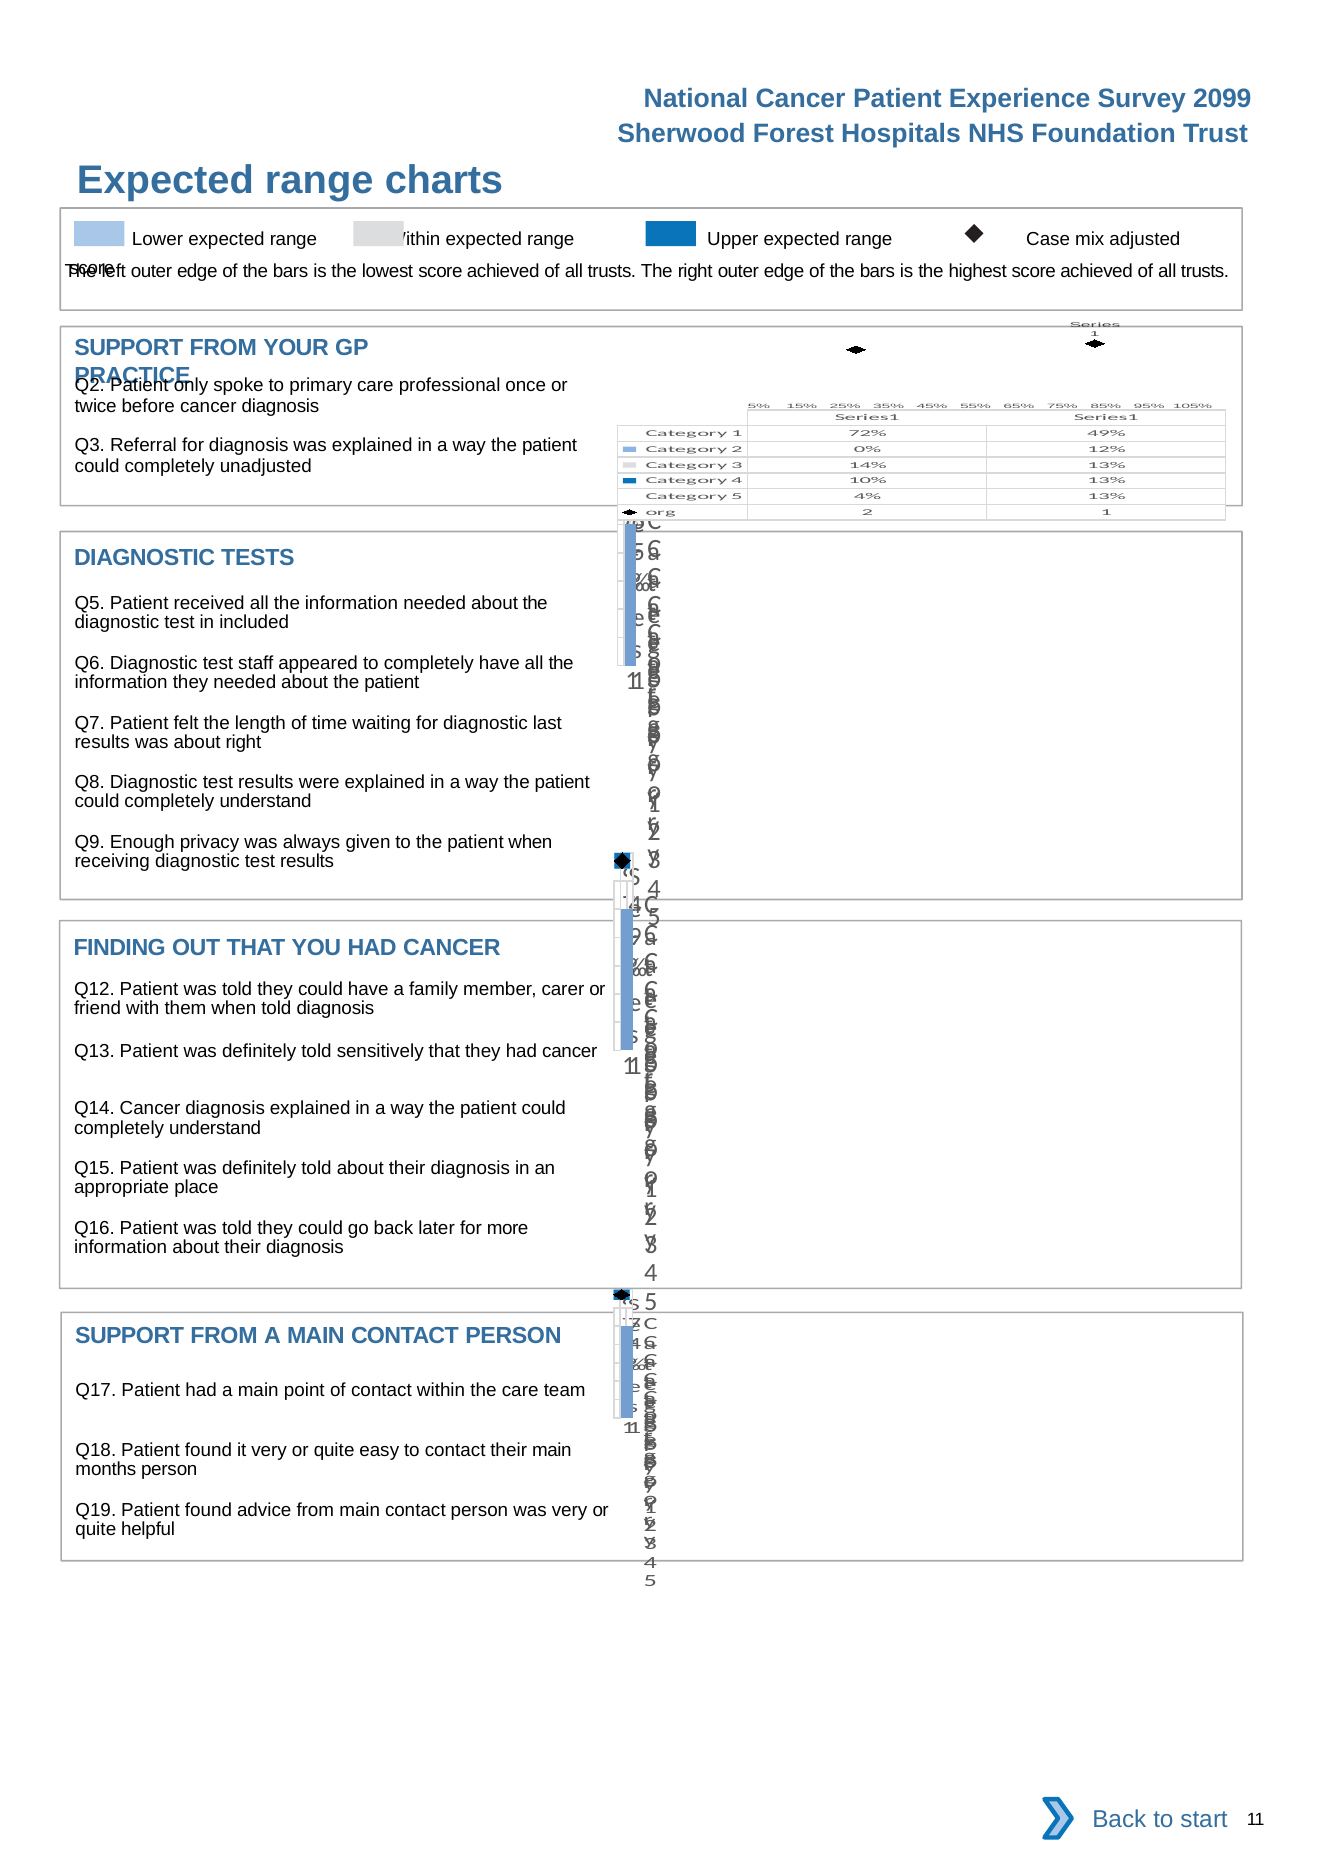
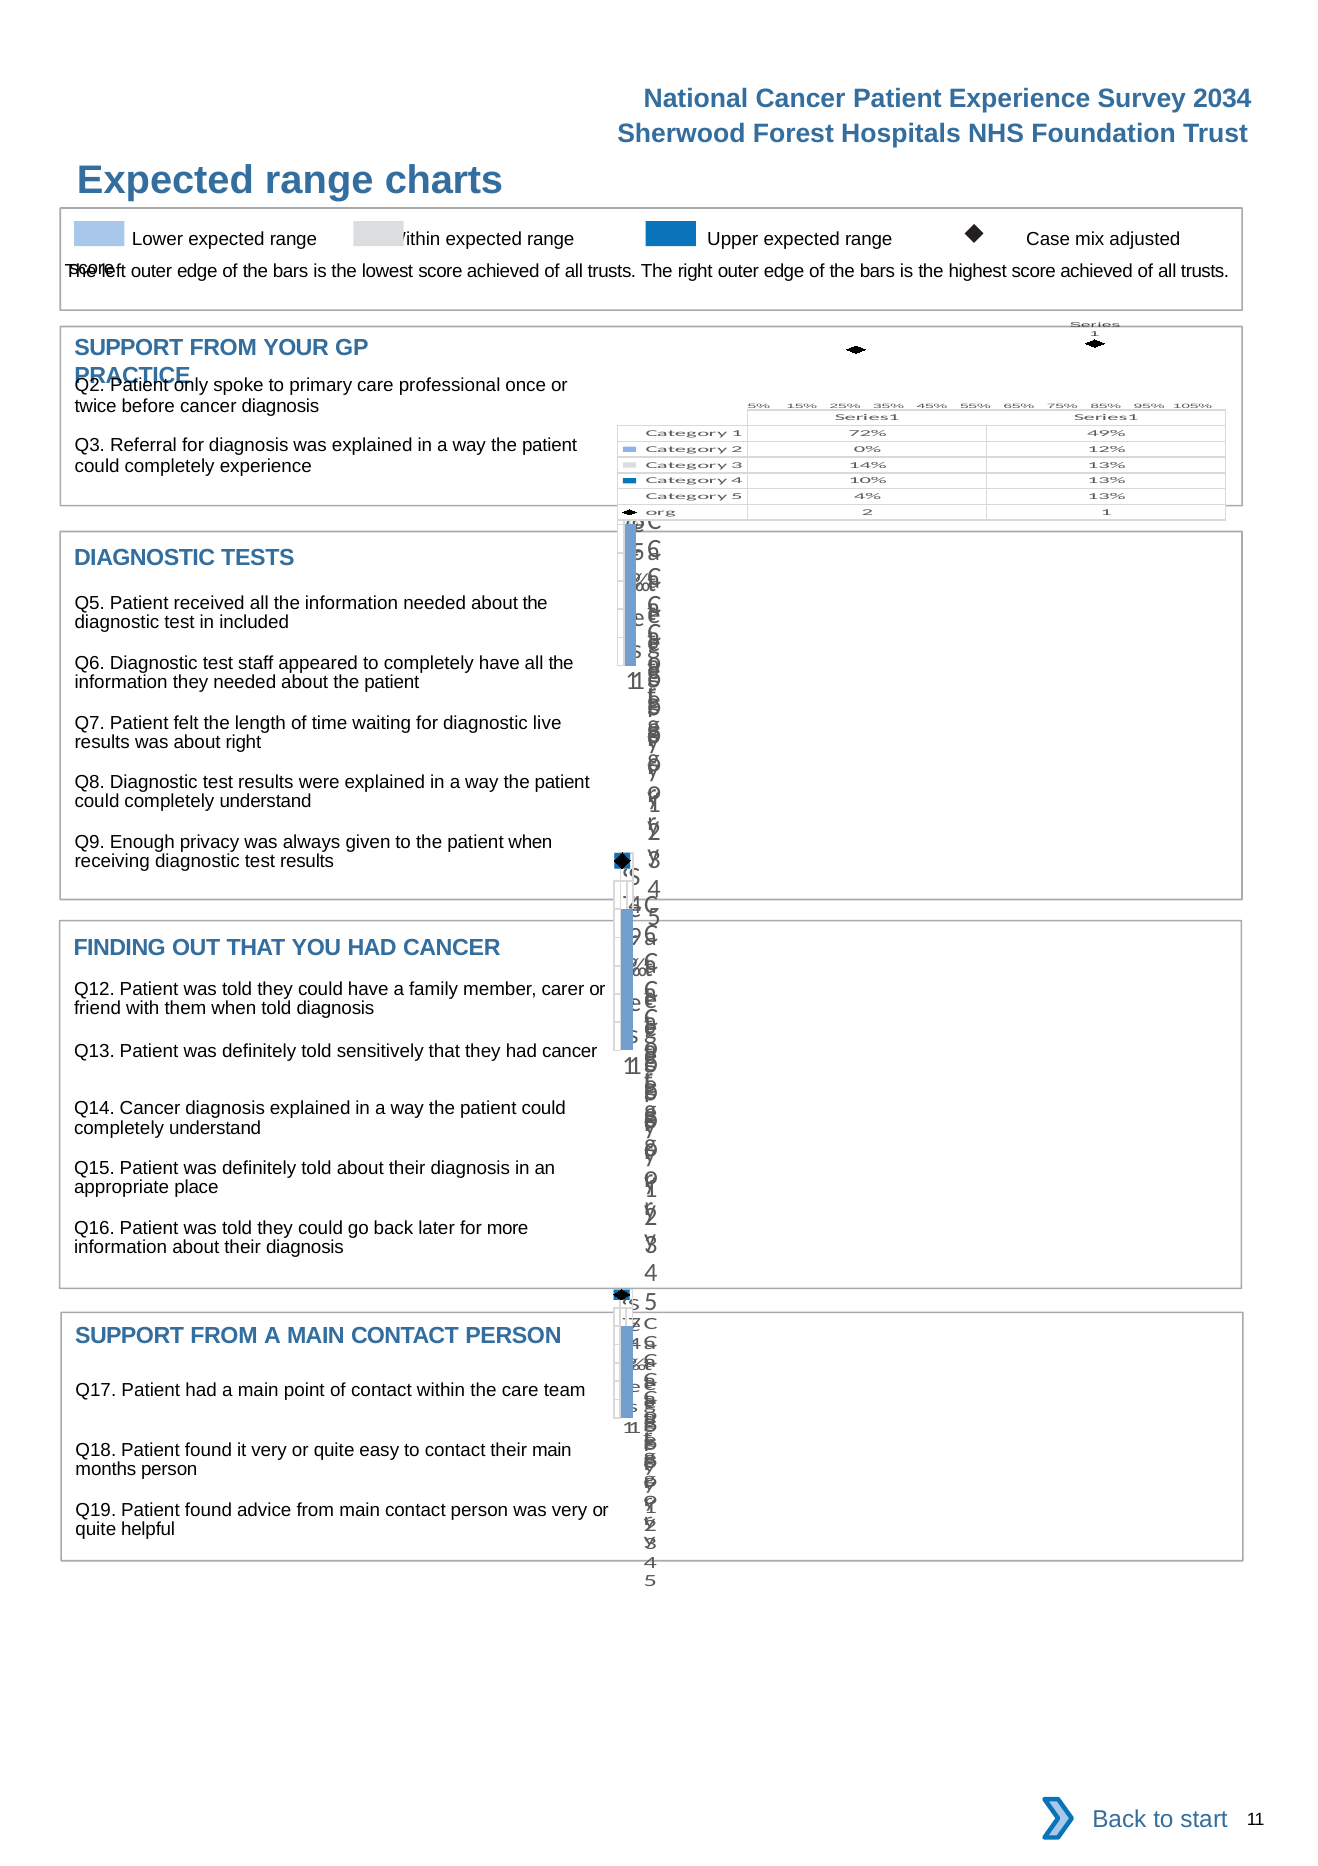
2099: 2099 -> 2034 (1222, 98)
completely unadjusted: unadjusted -> experience (266, 466)
last: last -> live (547, 723)
